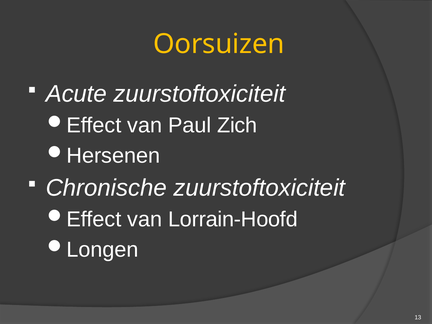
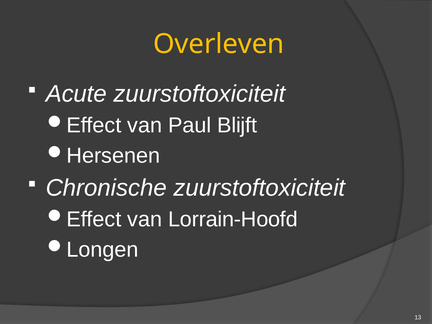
Oorsuizen: Oorsuizen -> Overleven (219, 44)
Zich: Zich -> Blijft (237, 125)
